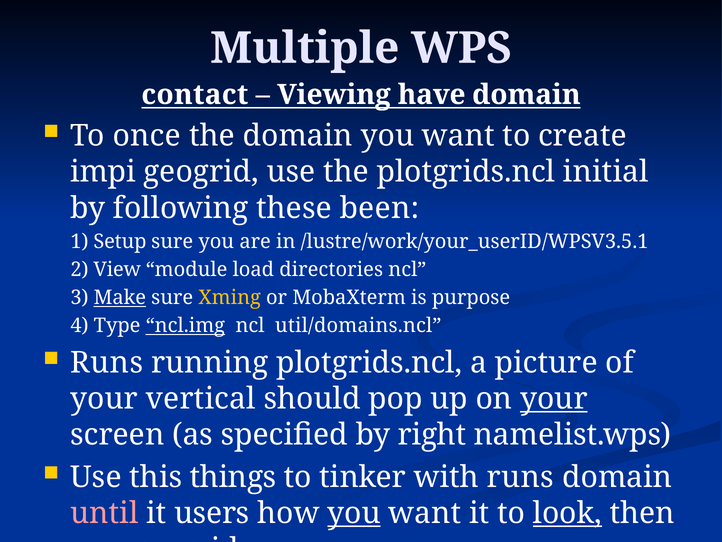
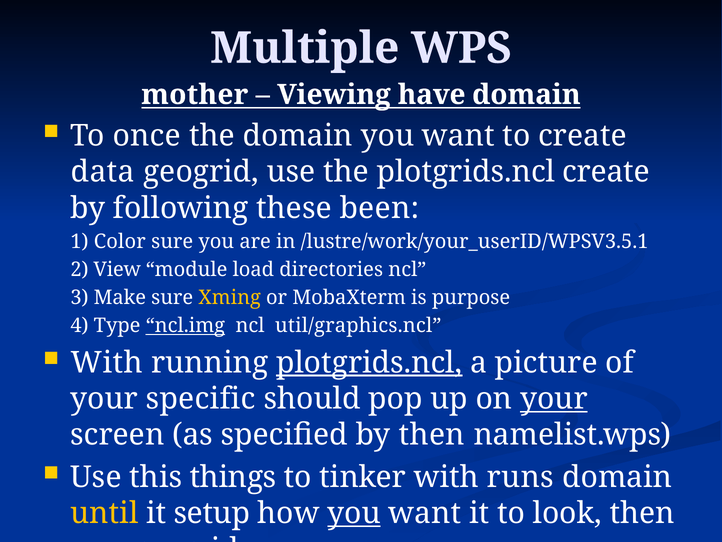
contact: contact -> mother (195, 95)
impi: impi -> data (103, 172)
plotgrids.ncl initial: initial -> create (606, 172)
Setup: Setup -> Color (120, 241)
Make underline: present -> none (120, 297)
util/domains.ncl: util/domains.ncl -> util/graphics.ncl (358, 326)
Runs: Runs -> With (107, 362)
plotgrids.ncl underline: none -> present (369, 362)
vertical: vertical -> specific (201, 398)
by right: right -> then (432, 435)
until colour: pink -> yellow (104, 513)
users: users -> setup (212, 513)
look underline: present -> none (567, 513)
